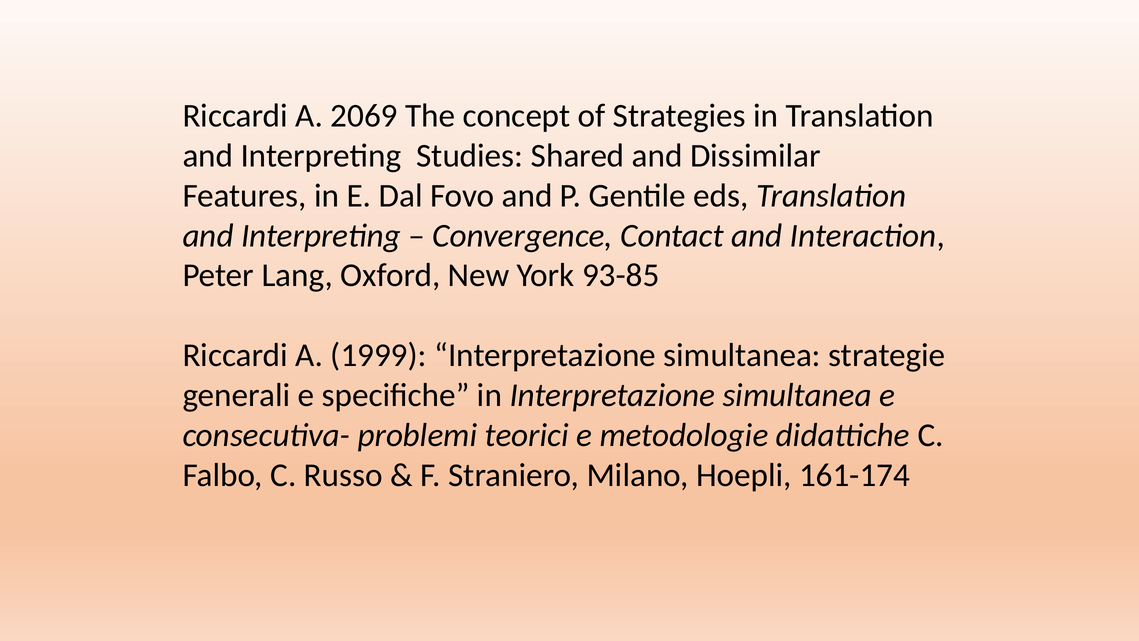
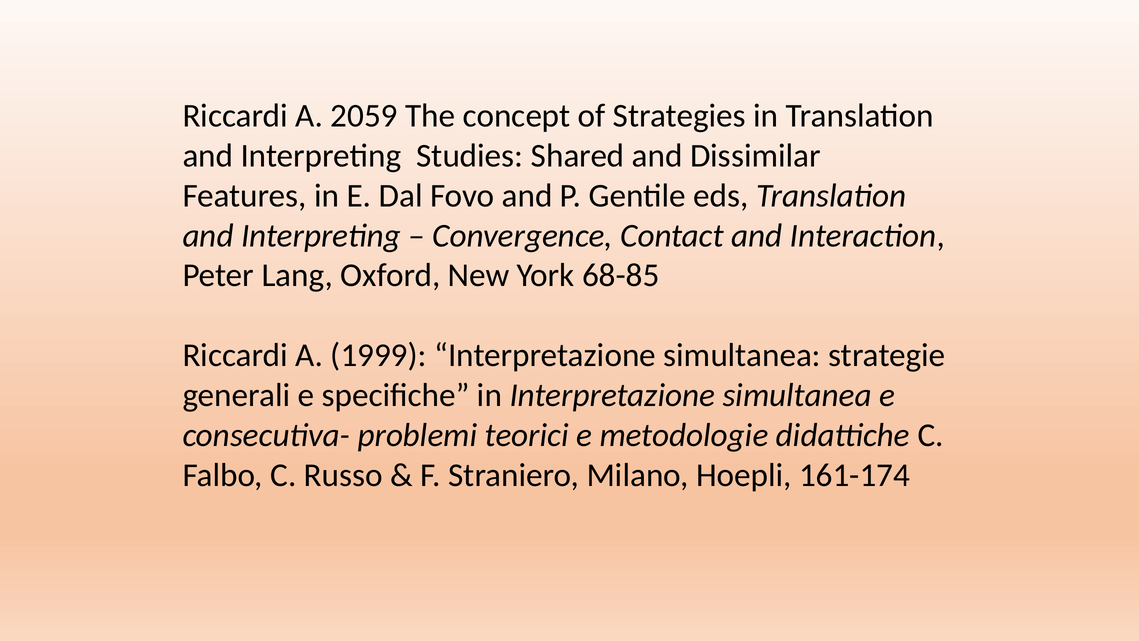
2069: 2069 -> 2059 (364, 116)
93-85: 93-85 -> 68-85 (621, 275)
